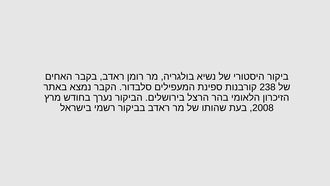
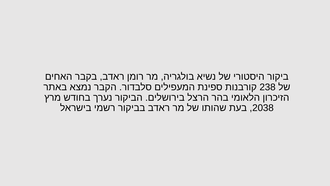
2008: 2008 -> 2038 (263, 108)
